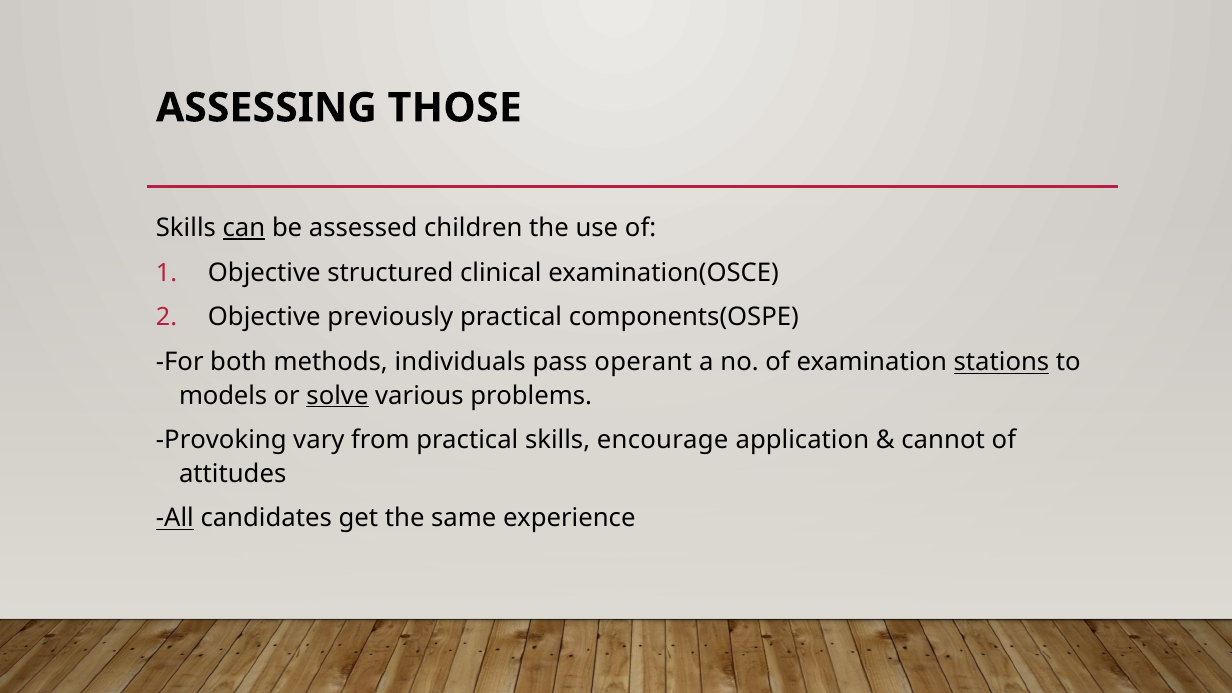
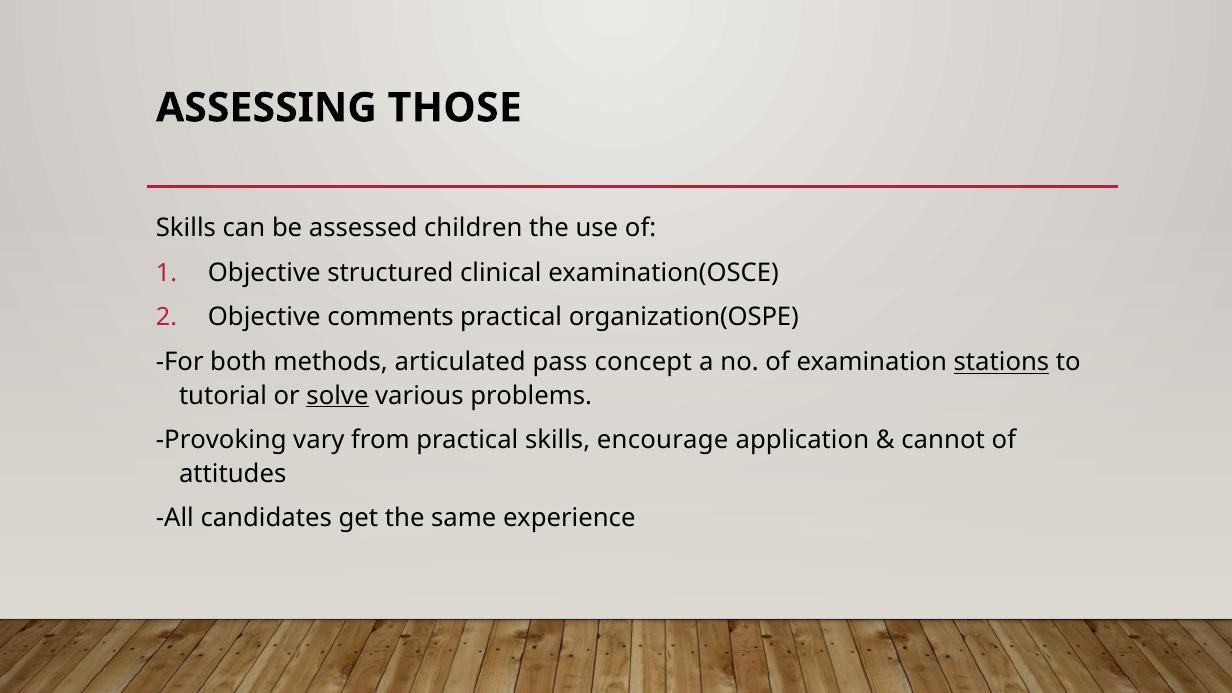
can underline: present -> none (244, 228)
previously: previously -> comments (391, 318)
components(OSPE: components(OSPE -> organization(OSPE (684, 318)
individuals: individuals -> articulated (460, 362)
operant: operant -> concept (643, 362)
models: models -> tutorial (223, 396)
All underline: present -> none (175, 518)
